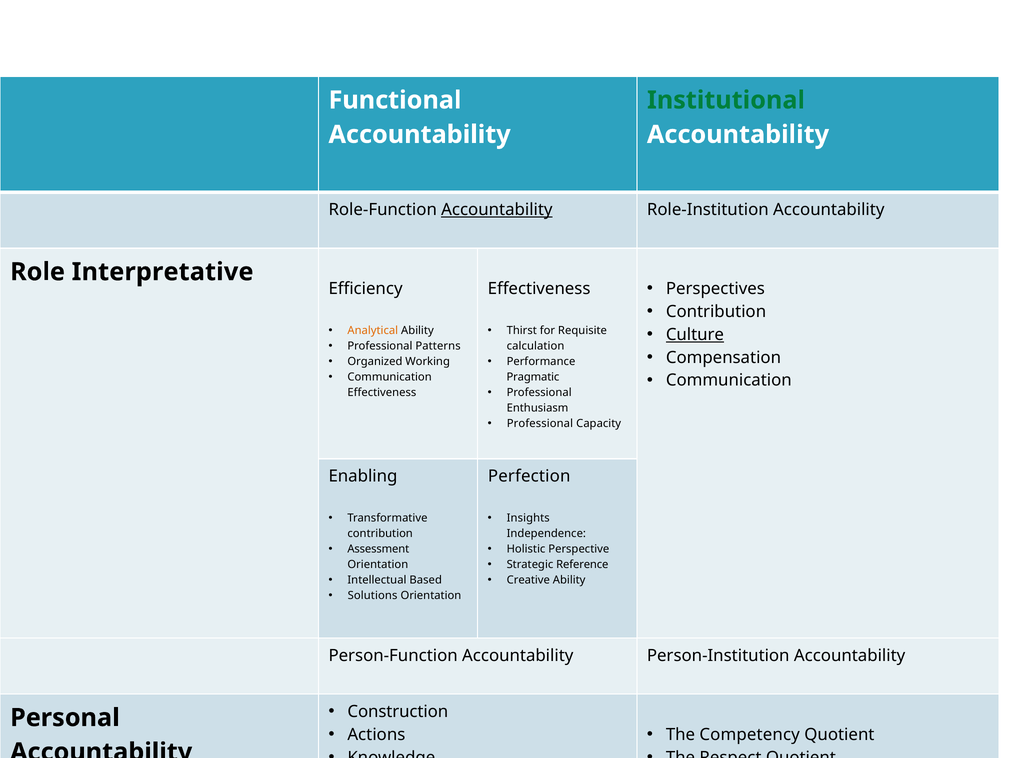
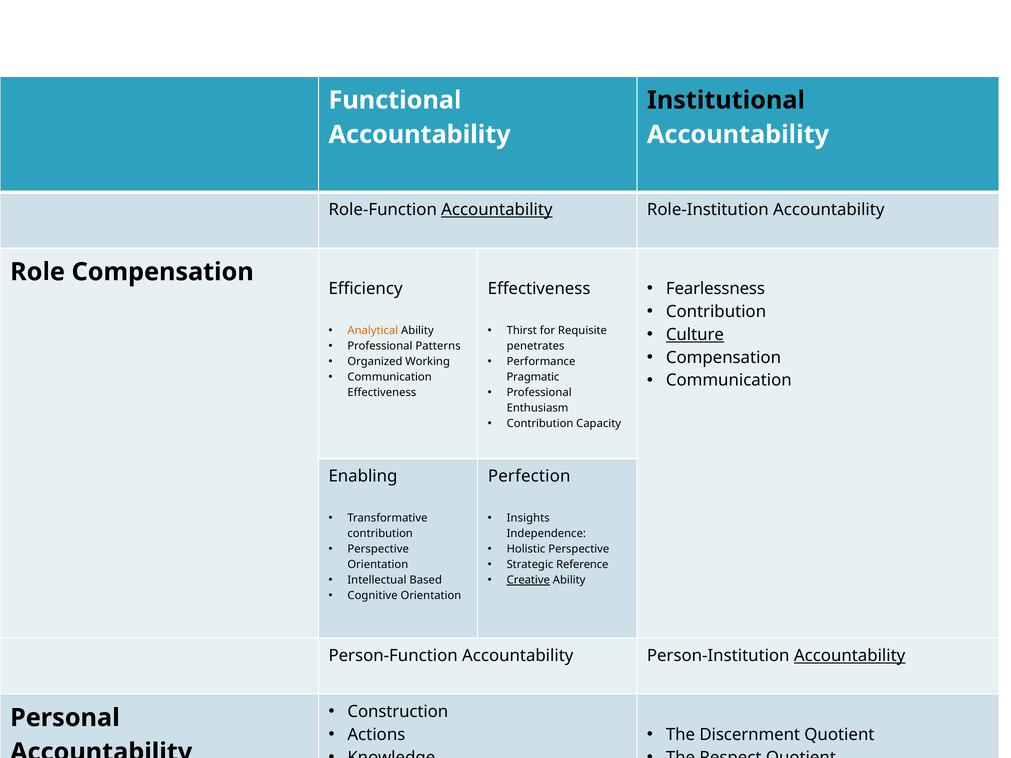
Institutional colour: green -> black (726, 100)
Role Interpretative: Interpretative -> Compensation (163, 272)
Perspectives: Perspectives -> Fearlessness (715, 289)
calculation: calculation -> penetrates (536, 346)
Professional: Professional -> Contribution (540, 424)
Assessment: Assessment -> Perspective (378, 549)
Creative underline: none -> present (528, 580)
Solutions: Solutions -> Cognitive (373, 596)
Accountability underline: none -> present (850, 656)
Competency: Competency -> Discernment (750, 735)
